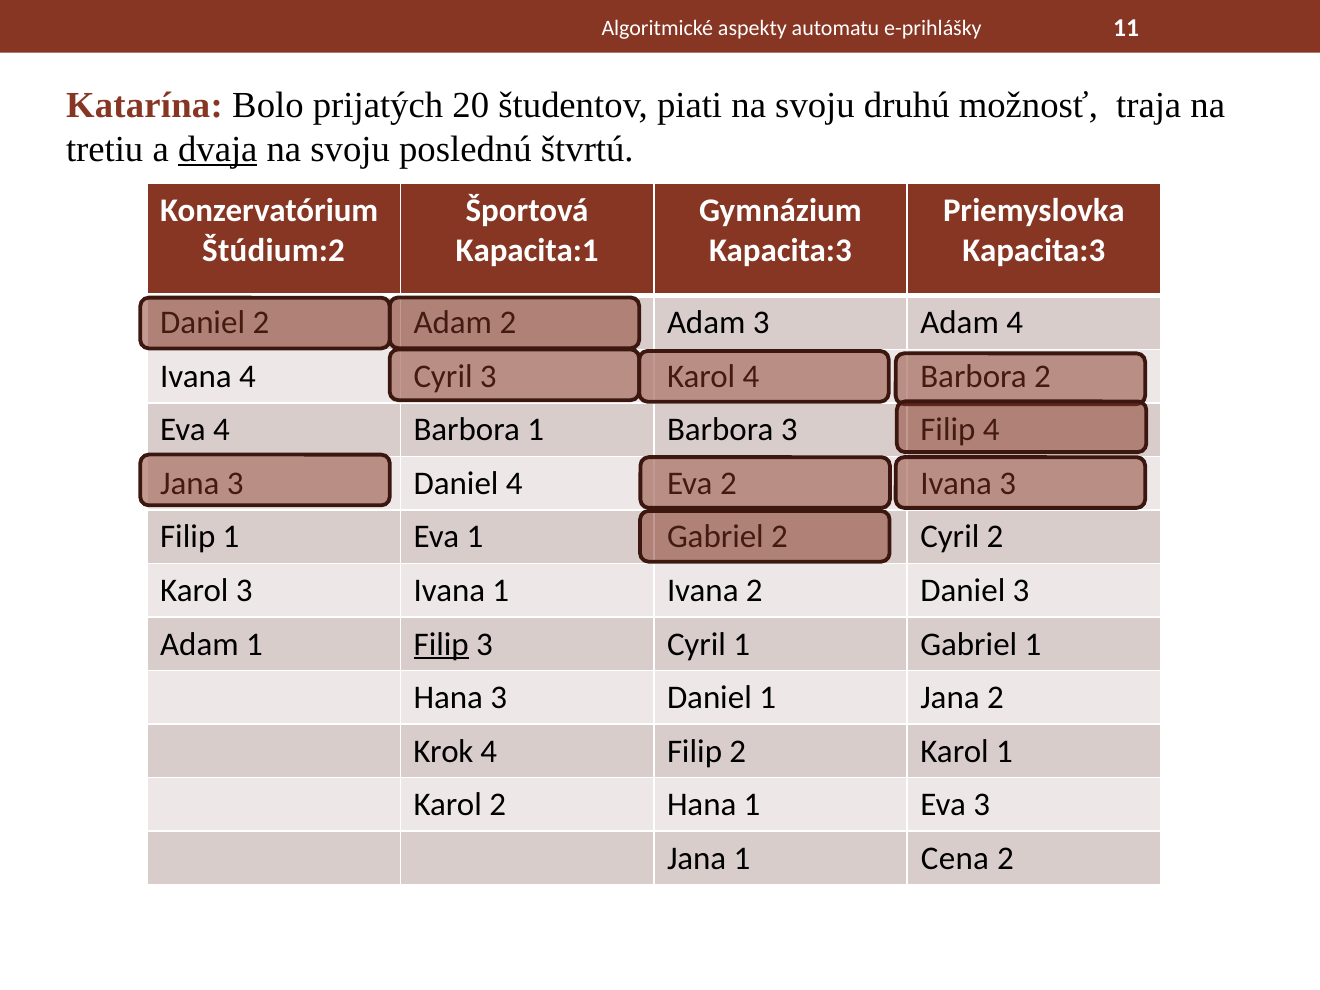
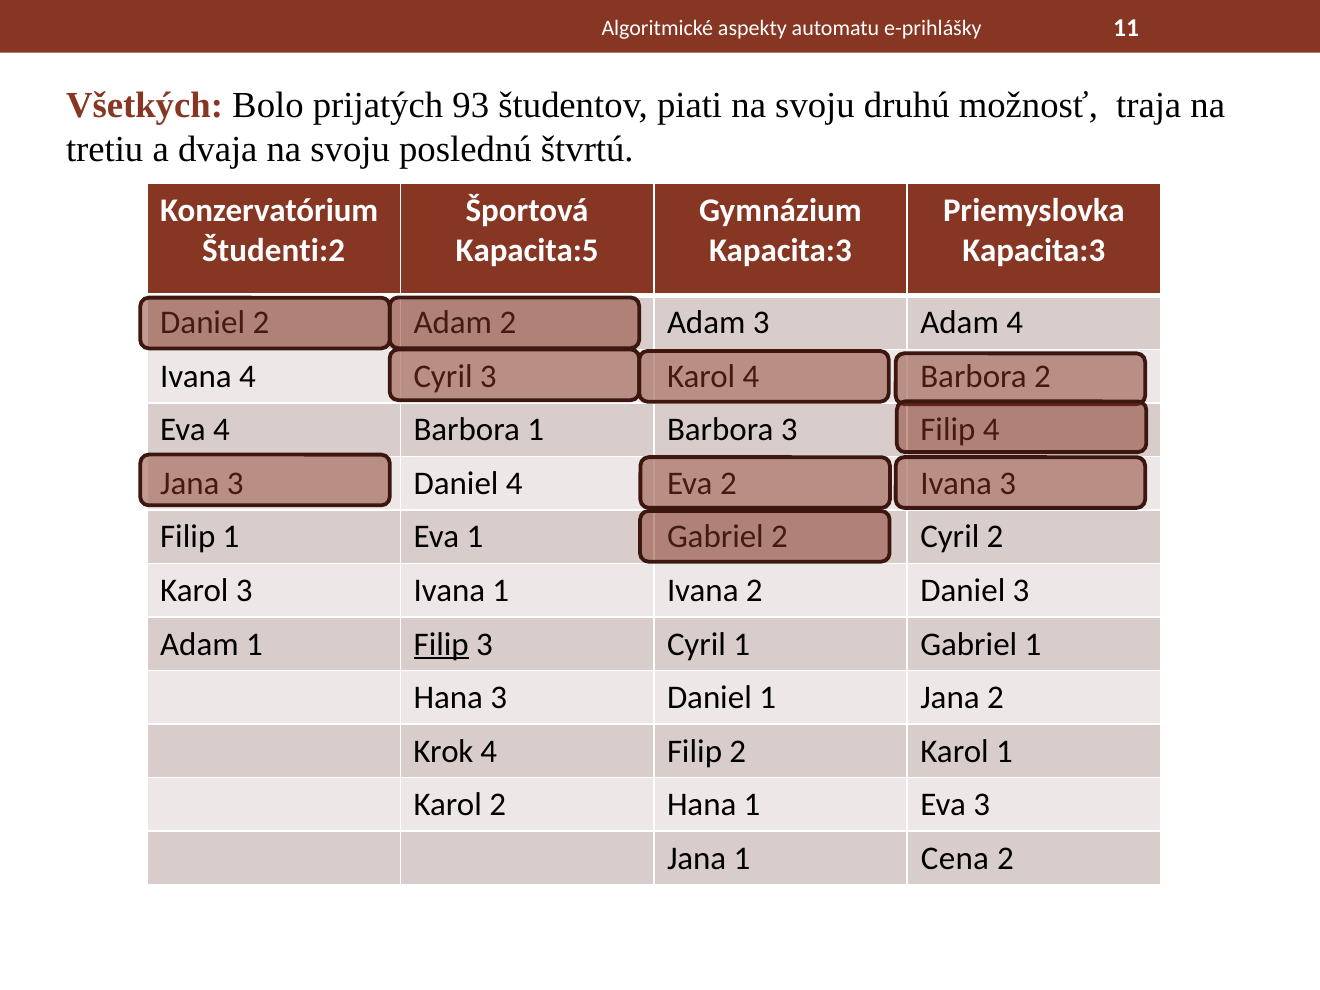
Katarína: Katarína -> Všetkých (145, 106)
20: 20 -> 93 (471, 106)
dvaja underline: present -> none (218, 150)
Štúdium:2: Štúdium:2 -> Študenti:2 (274, 251)
Kapacita:1: Kapacita:1 -> Kapacita:5 (527, 251)
